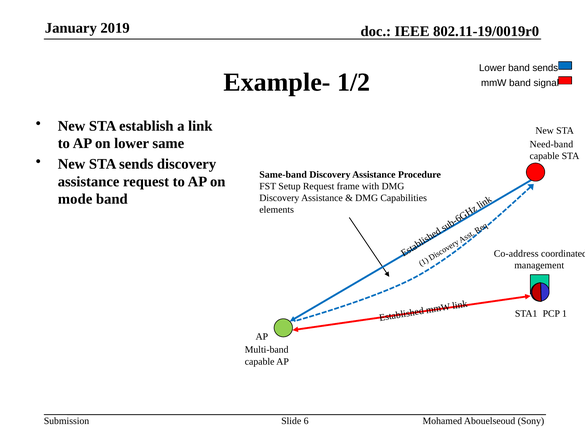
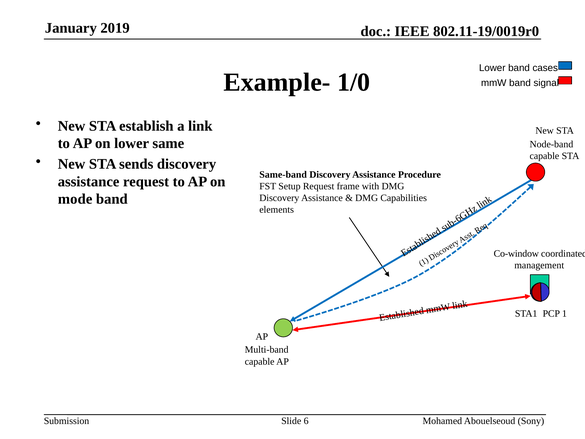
band sends: sends -> cases (545, 68)
1/2: 1/2 -> 1/0 (354, 82)
Need-band: Need-band -> Node-band (551, 144)
Co-address: Co-address -> Co-window (516, 254)
